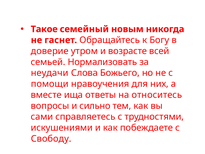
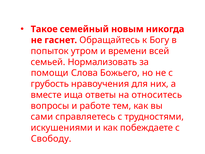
доверие: доверие -> попыток (50, 51)
возрасте: возрасте -> времени (127, 51)
неудачи: неудачи -> помощи (50, 73)
помощи: помощи -> грубость (50, 84)
сильно: сильно -> работе (95, 106)
